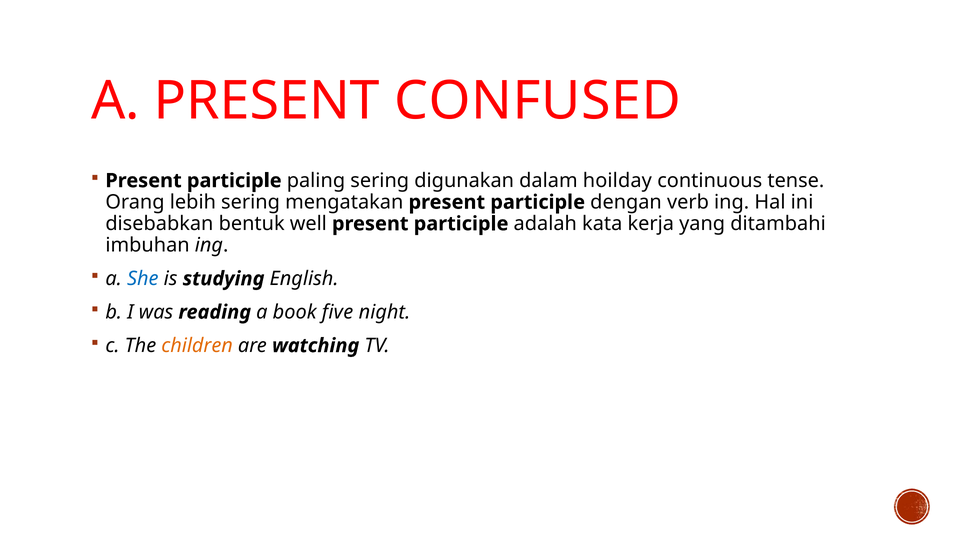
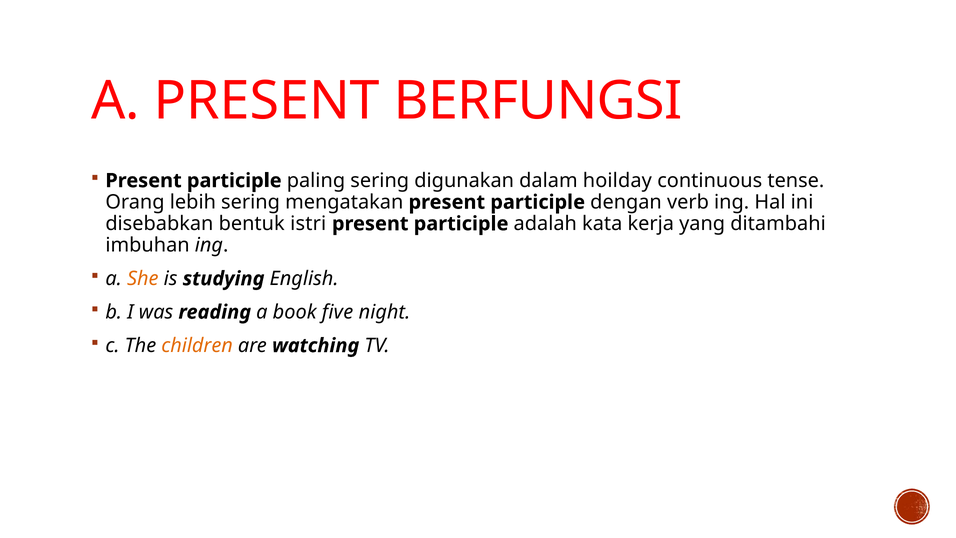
CONFUSED: CONFUSED -> BERFUNGSI (538, 101)
well: well -> istri (308, 224)
She colour: blue -> orange (143, 279)
